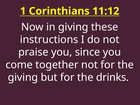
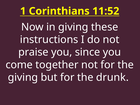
11:12: 11:12 -> 11:52 (106, 11)
drinks: drinks -> drunk (112, 77)
